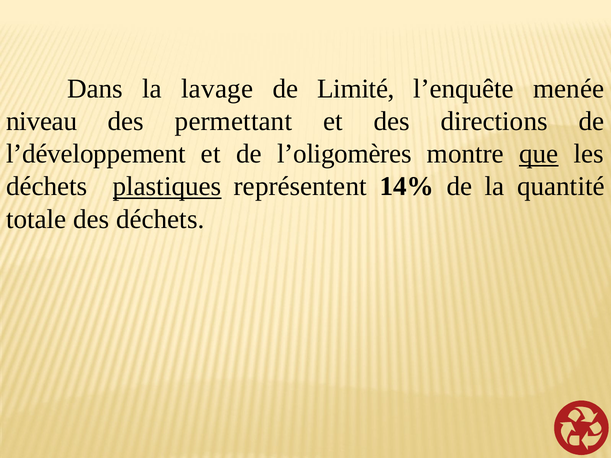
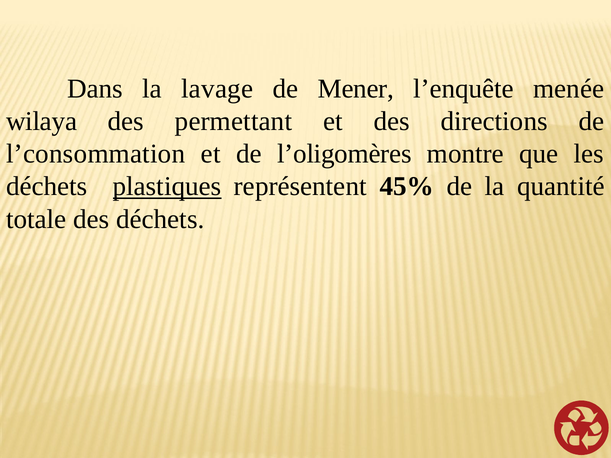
Limité: Limité -> Mener (356, 89)
niveau: niveau -> wilaya (42, 121)
l’développement: l’développement -> l’consommation (96, 154)
que underline: present -> none (539, 154)
14%: 14% -> 45% (407, 187)
